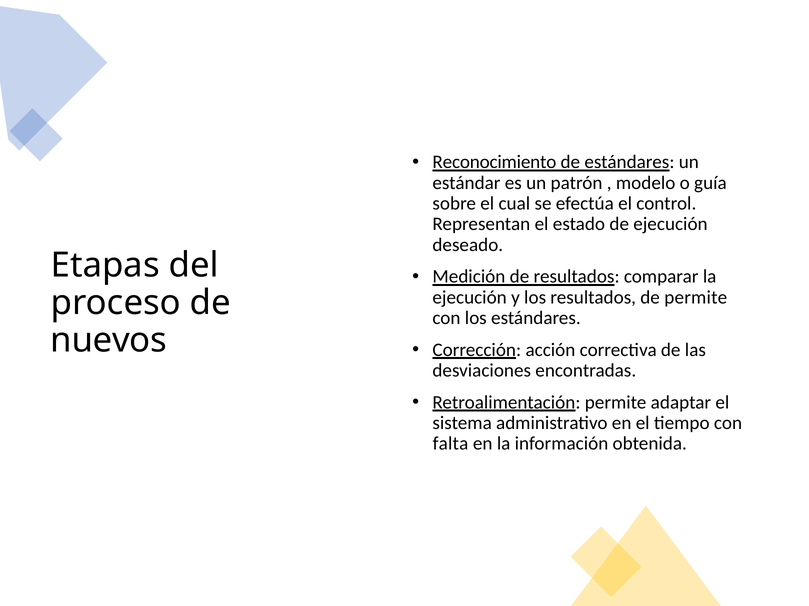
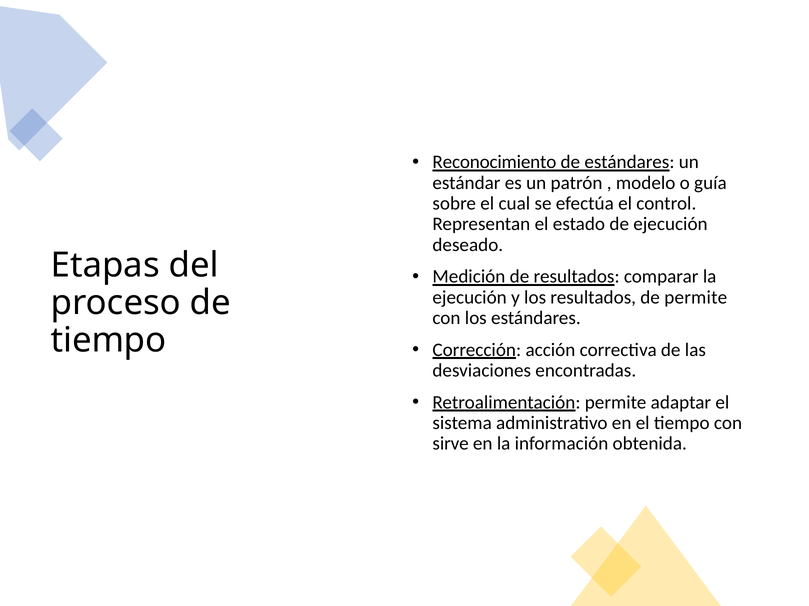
nuevos: nuevos -> tiempo (109, 341)
falta: falta -> sirve (451, 444)
